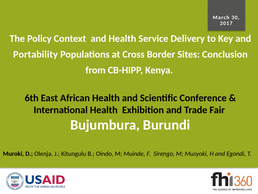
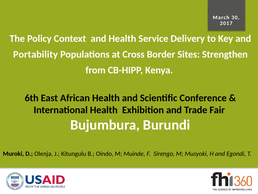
Conclusion: Conclusion -> Strengthen (225, 54)
